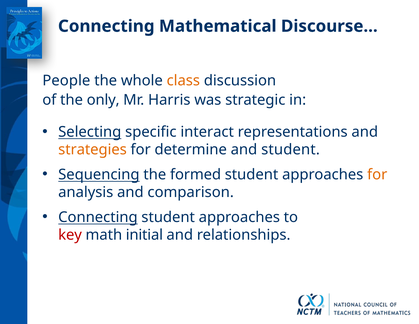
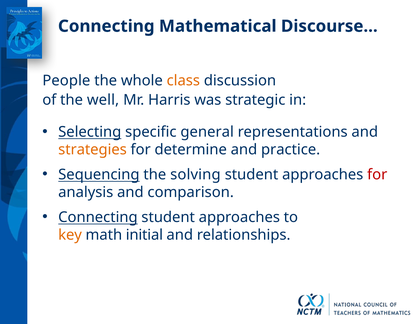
only: only -> well (103, 100)
interact: interact -> general (207, 132)
and student: student -> practice (291, 150)
formed: formed -> solving (195, 174)
for colour: orange -> red (377, 174)
key colour: red -> orange (70, 235)
